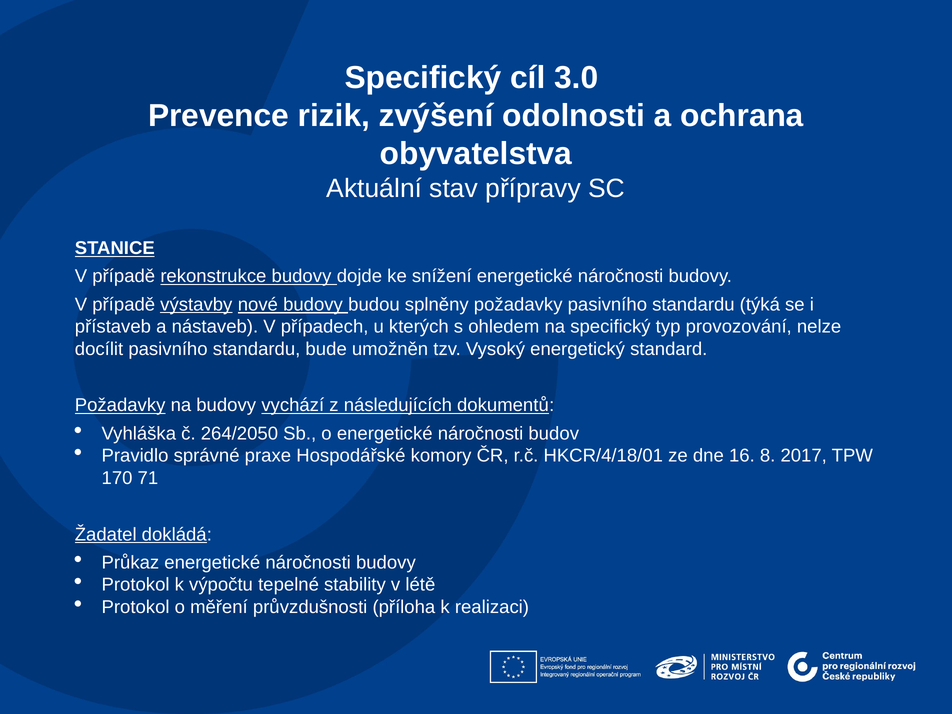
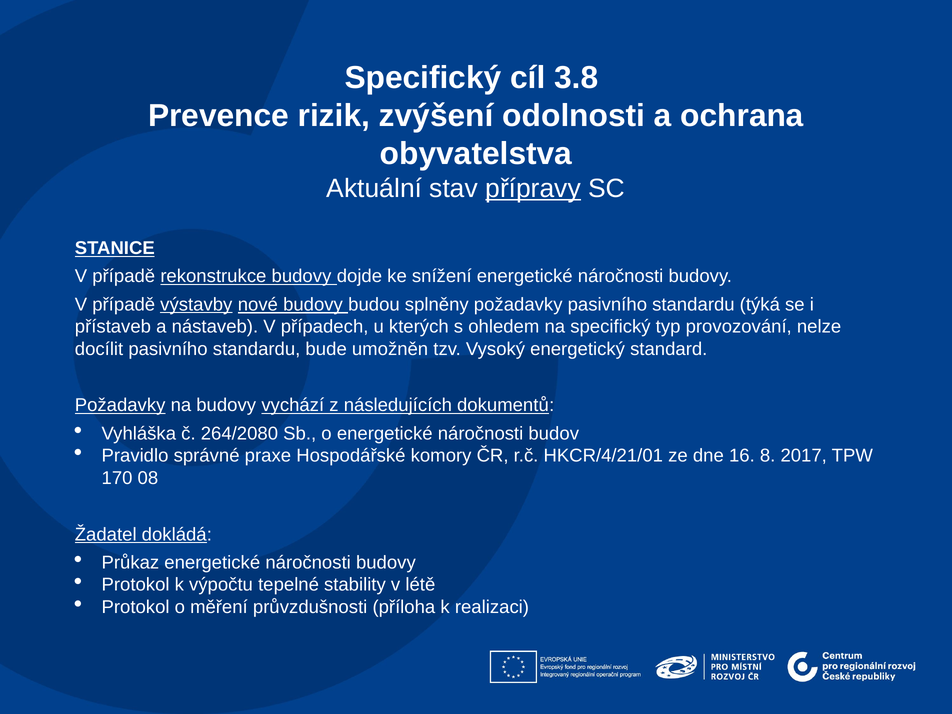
3.0: 3.0 -> 3.8 (576, 78)
přípravy underline: none -> present (533, 188)
264/2050: 264/2050 -> 264/2080 (239, 434)
HKCR/4/18/01: HKCR/4/18/01 -> HKCR/4/21/01 (603, 456)
71: 71 -> 08 (148, 478)
